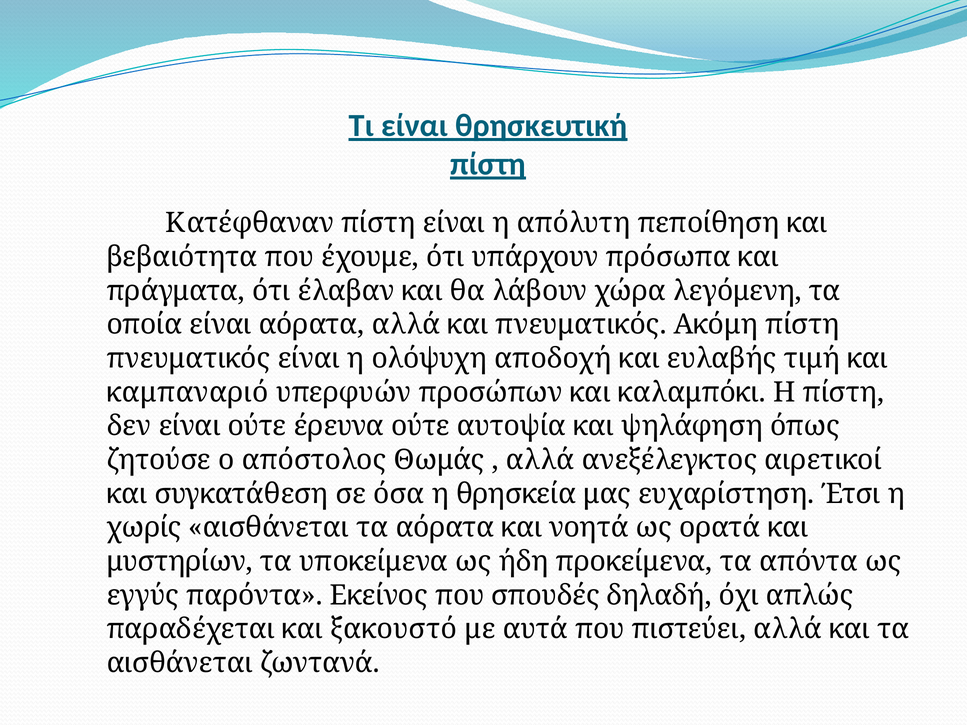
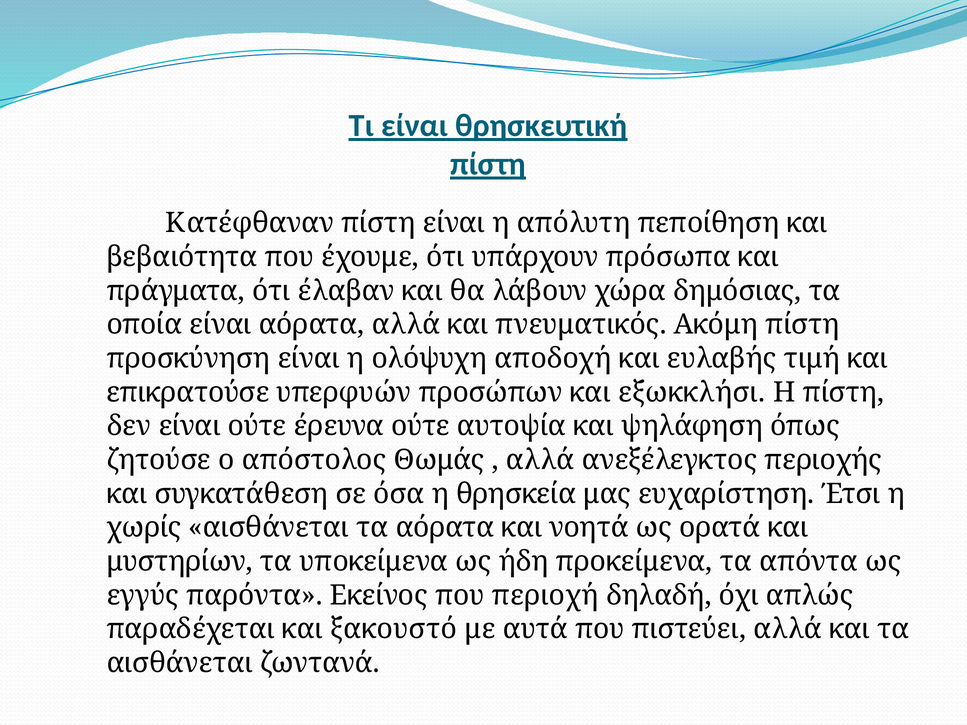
λεγόμενη: λεγόμενη -> δημόσιας (737, 291)
πνευματικός: πνευματικός -> προσκύνηση (188, 358)
καμπαναριό: καμπαναριό -> επικρατούσε (188, 392)
καλαμπόκι: καλαμπόκι -> εξωκκλήσι (692, 392)
αιρετικοί: αιρετικοί -> περιοχής (823, 460)
σπουδές: σπουδές -> περιοχή (545, 595)
